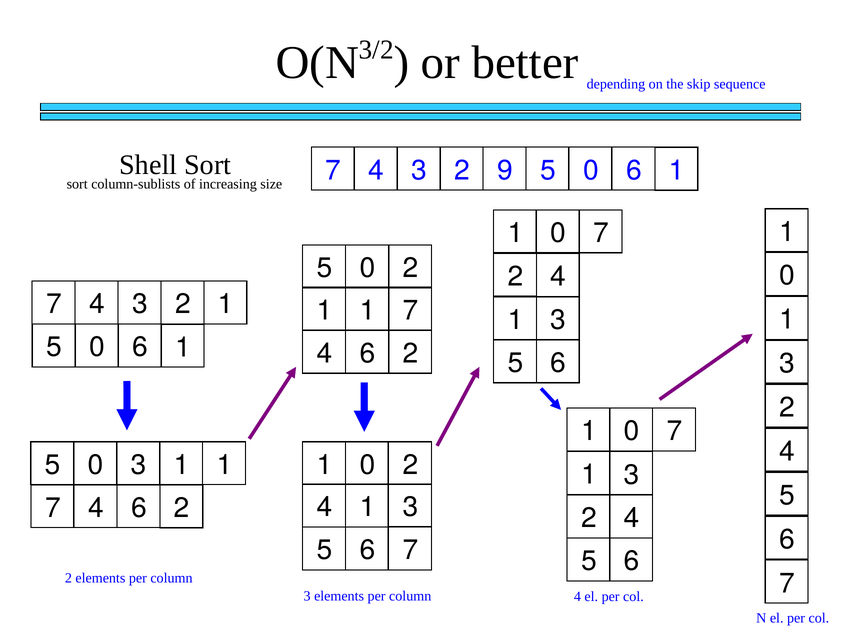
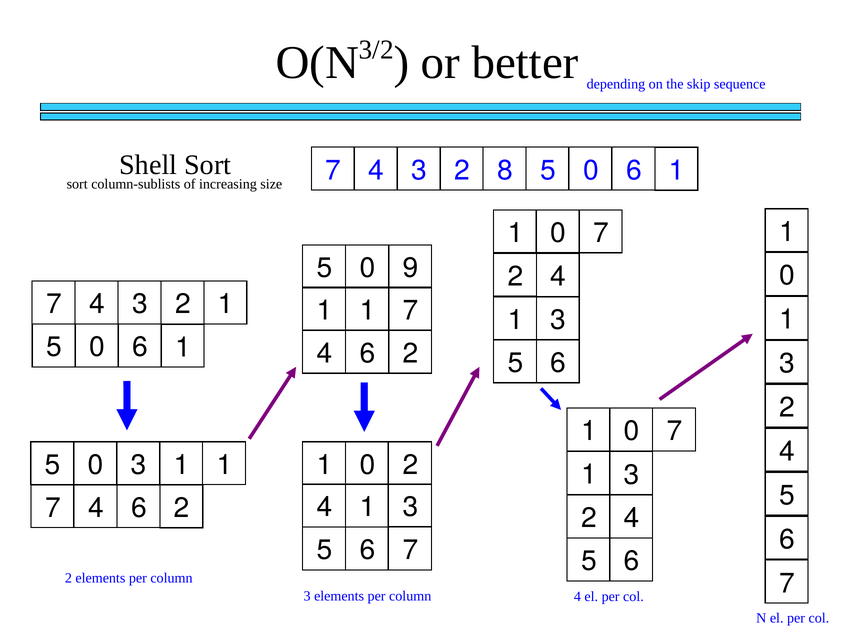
9: 9 -> 8 (505, 170)
5 0 2: 2 -> 9 (411, 268)
